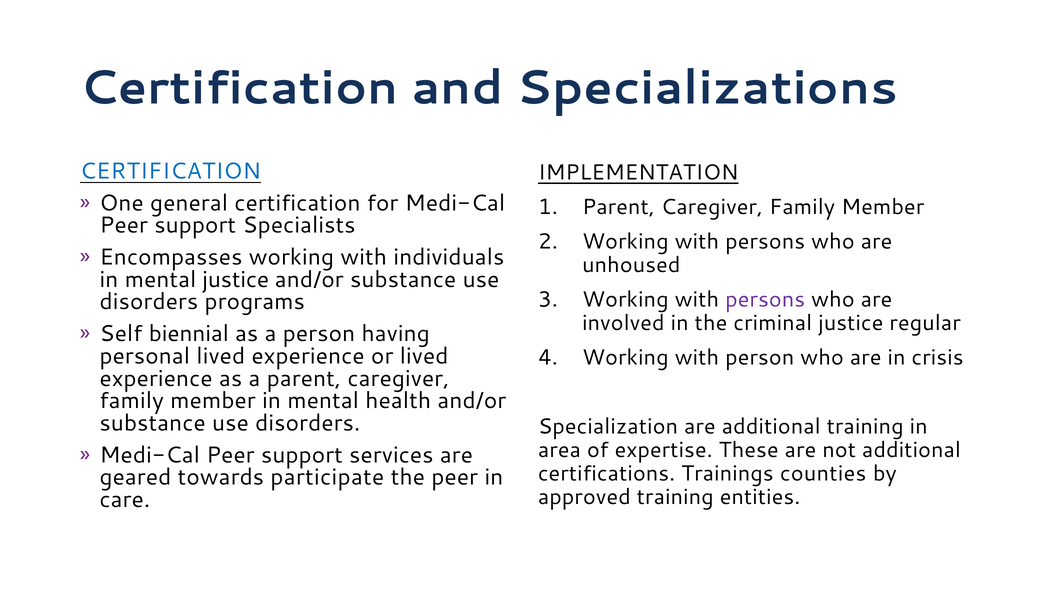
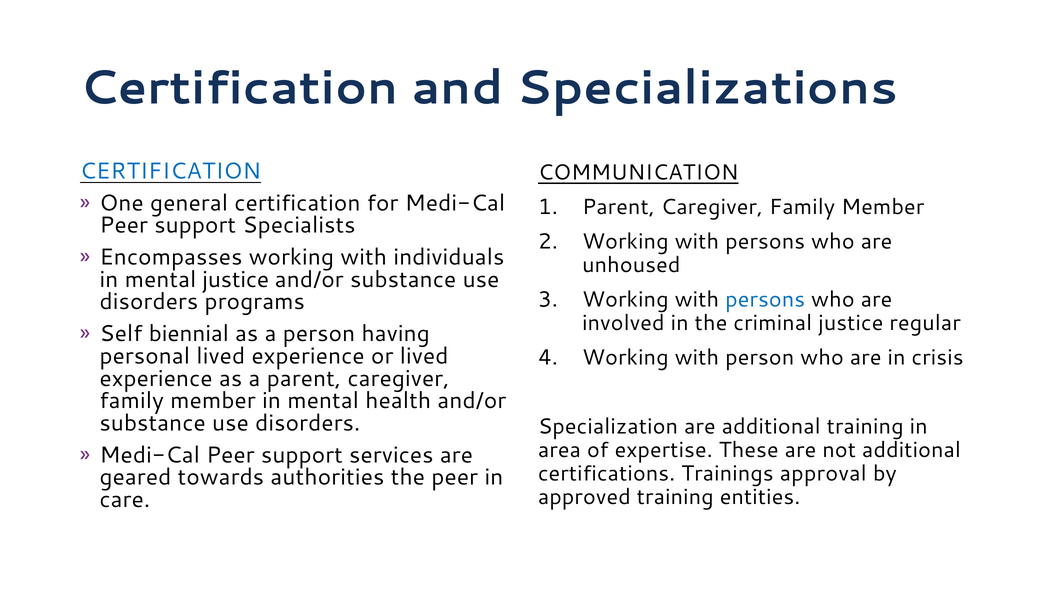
IMPLEMENTATION: IMPLEMENTATION -> COMMUNICATION (638, 172)
persons colour: purple -> blue (765, 299)
counties: counties -> approval (823, 473)
participate: participate -> authorities (327, 477)
